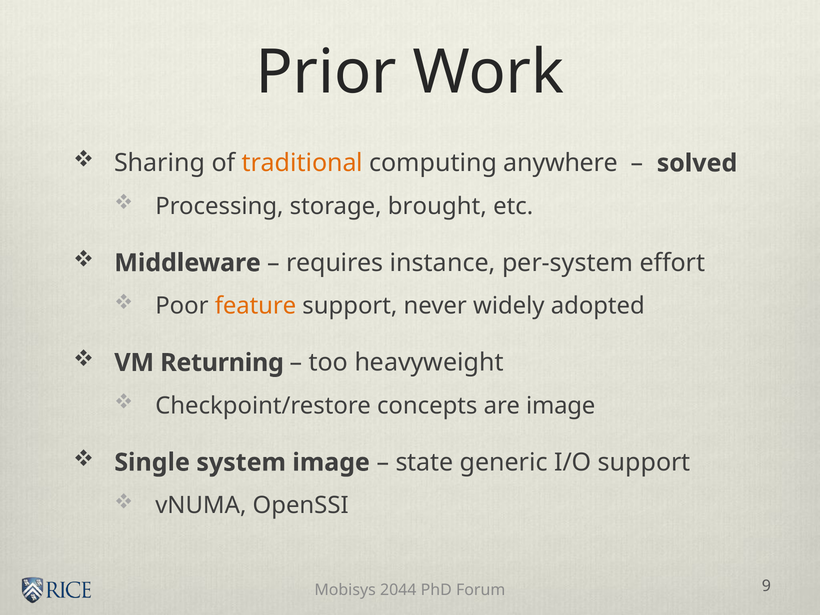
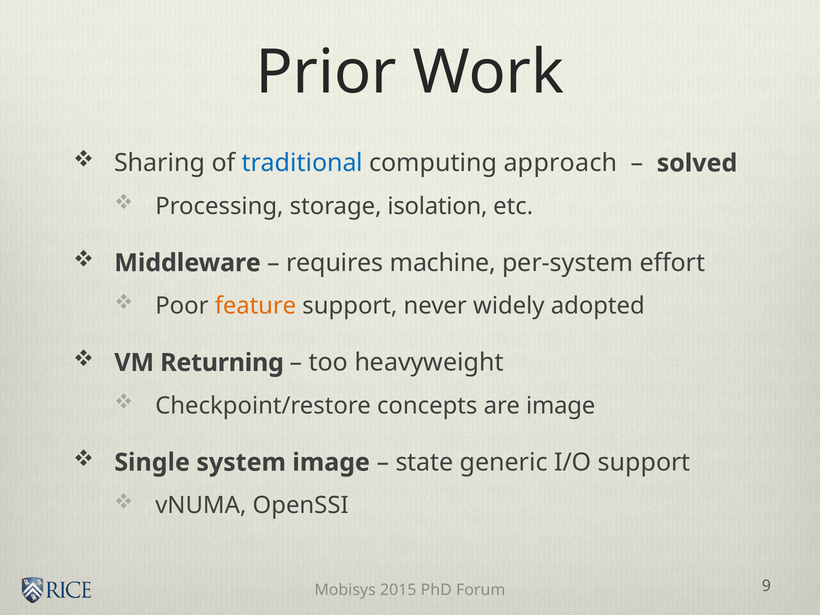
traditional colour: orange -> blue (302, 163)
anywhere: anywhere -> approach (561, 163)
brought: brought -> isolation (437, 206)
instance: instance -> machine (443, 263)
2044: 2044 -> 2015 (398, 590)
